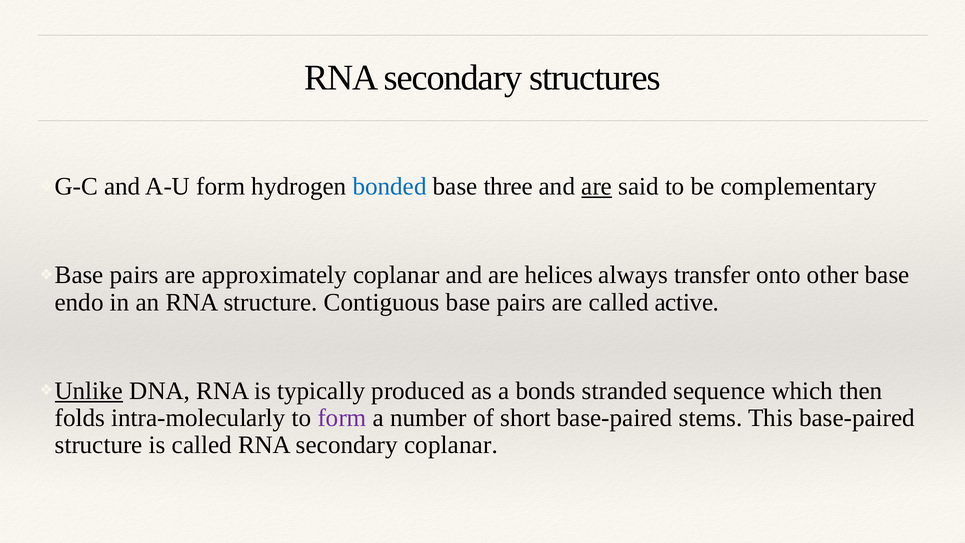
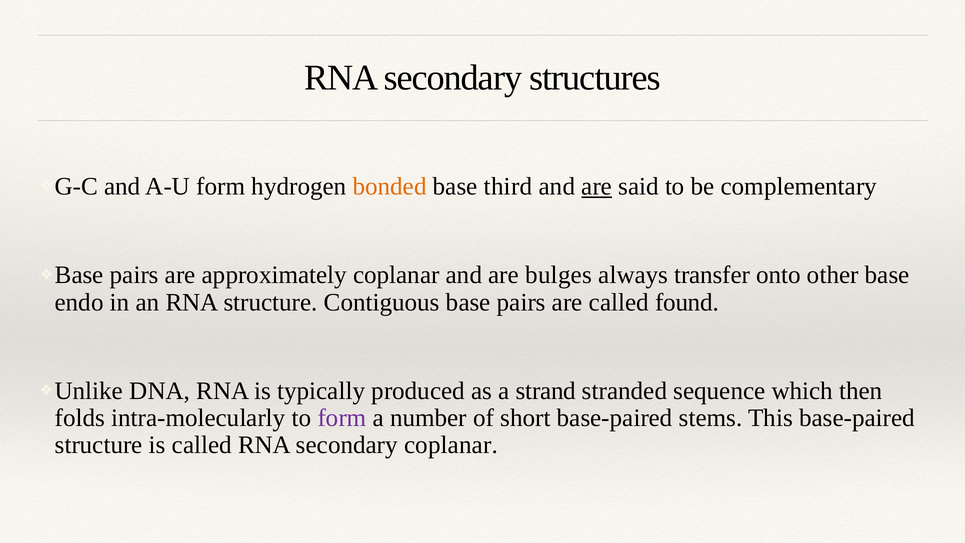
bonded colour: blue -> orange (390, 187)
three: three -> third (508, 187)
helices: helices -> bulges (559, 275)
active: active -> found (687, 302)
Unlike underline: present -> none (89, 391)
bonds: bonds -> strand (546, 391)
